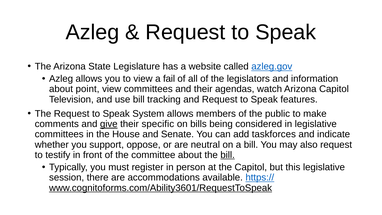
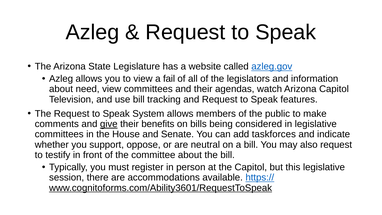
point: point -> need (88, 89)
specific: specific -> benefits (158, 124)
bill underline: present -> none (228, 155)
